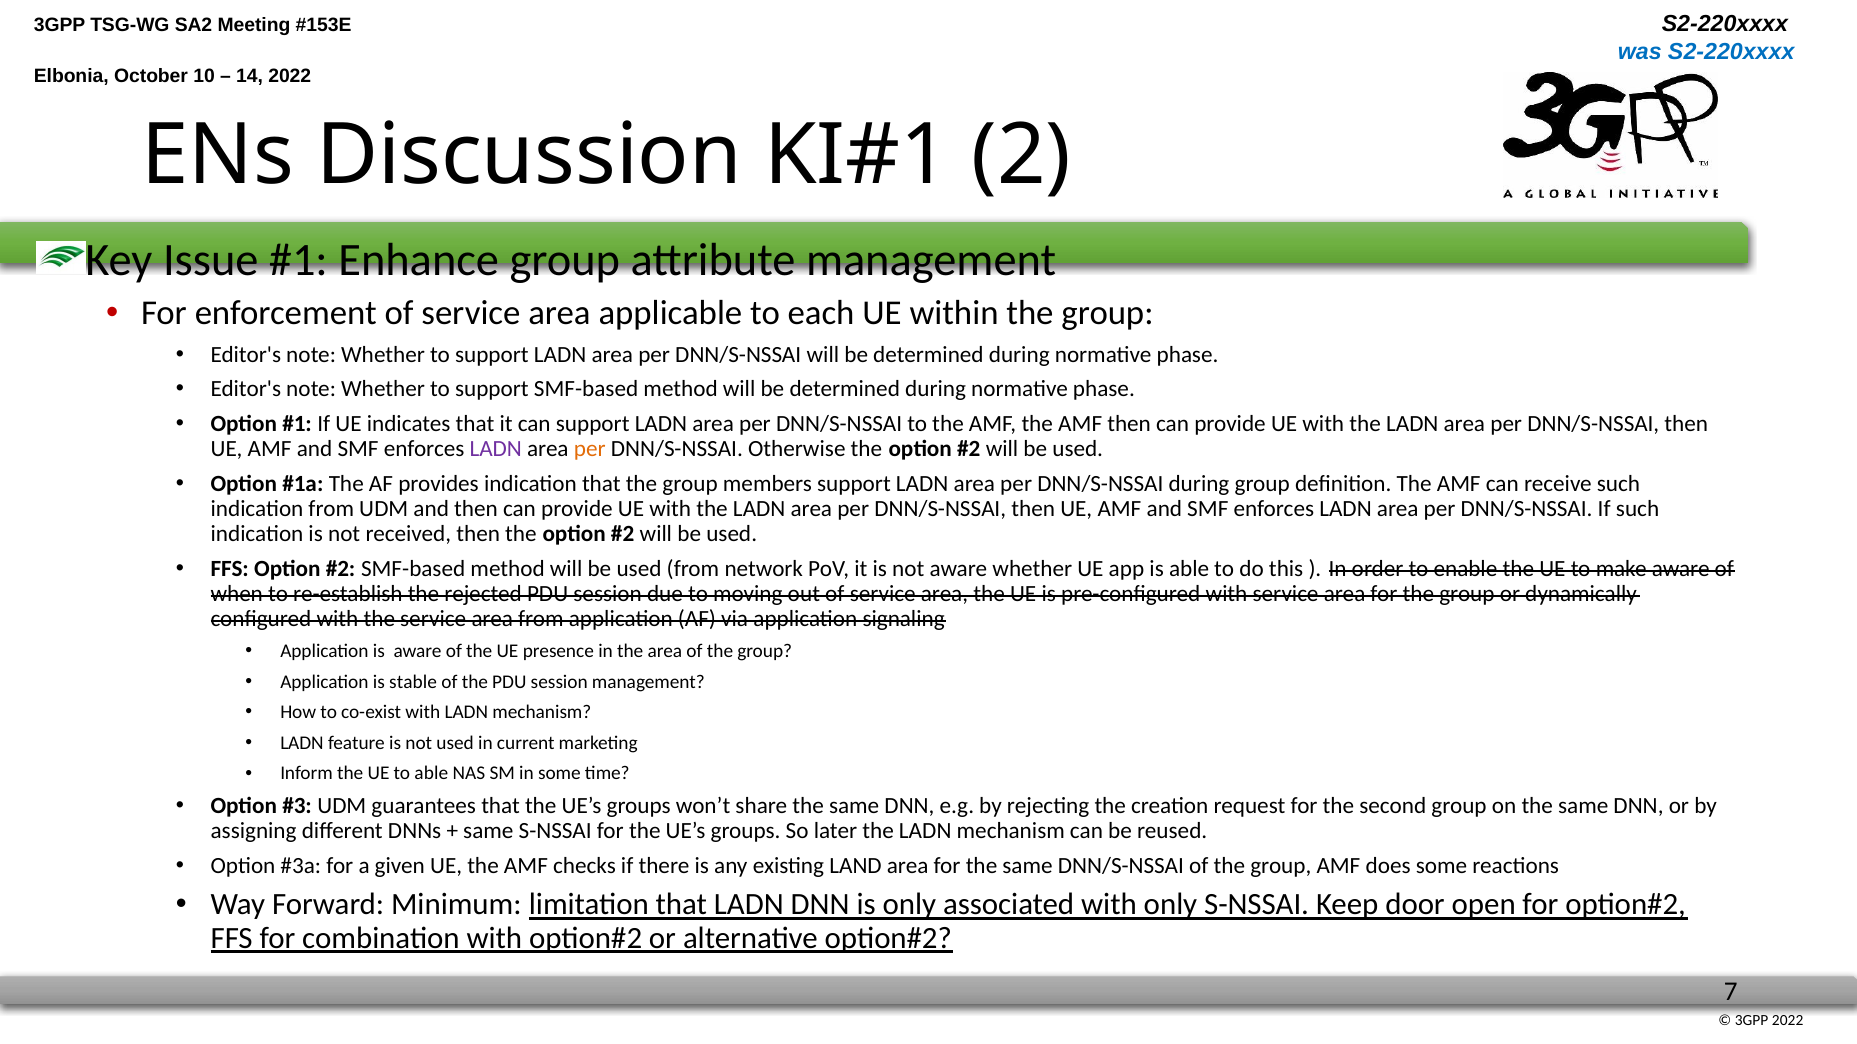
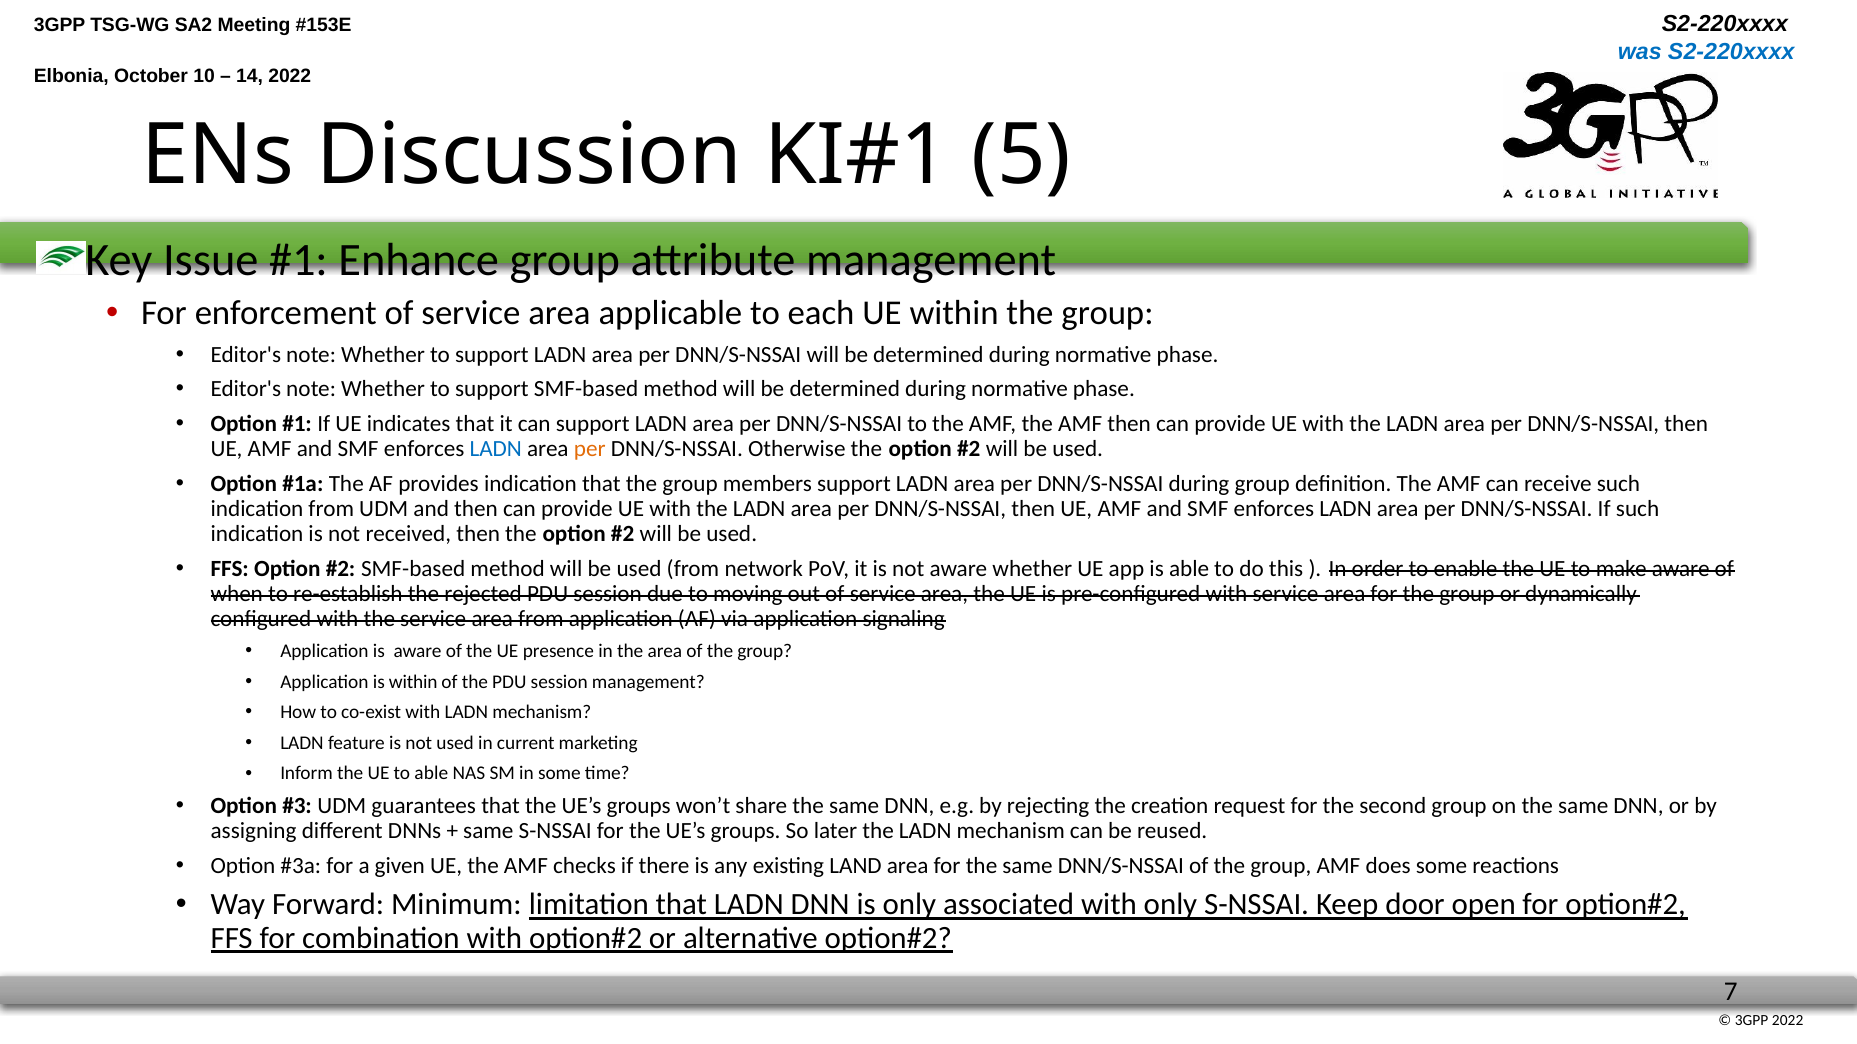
2: 2 -> 5 (1021, 156)
LADN colour: purple -> blue (496, 449)
is stable: stable -> within (413, 682)
